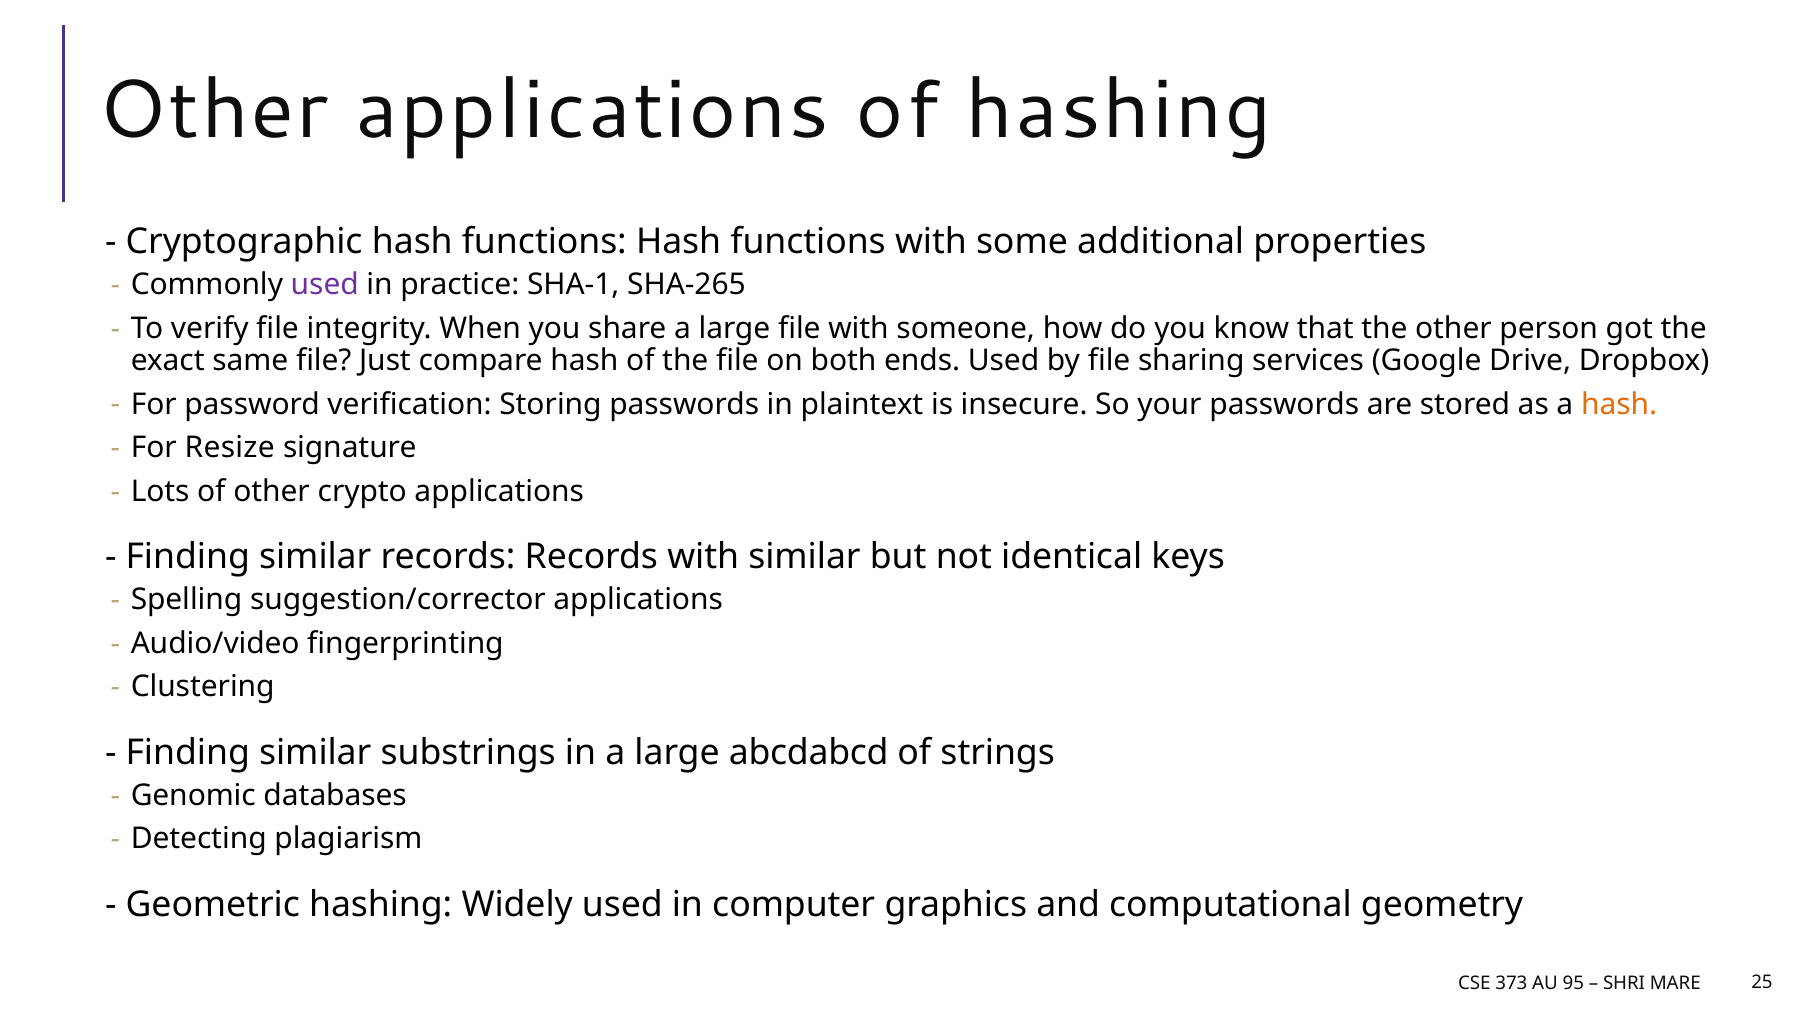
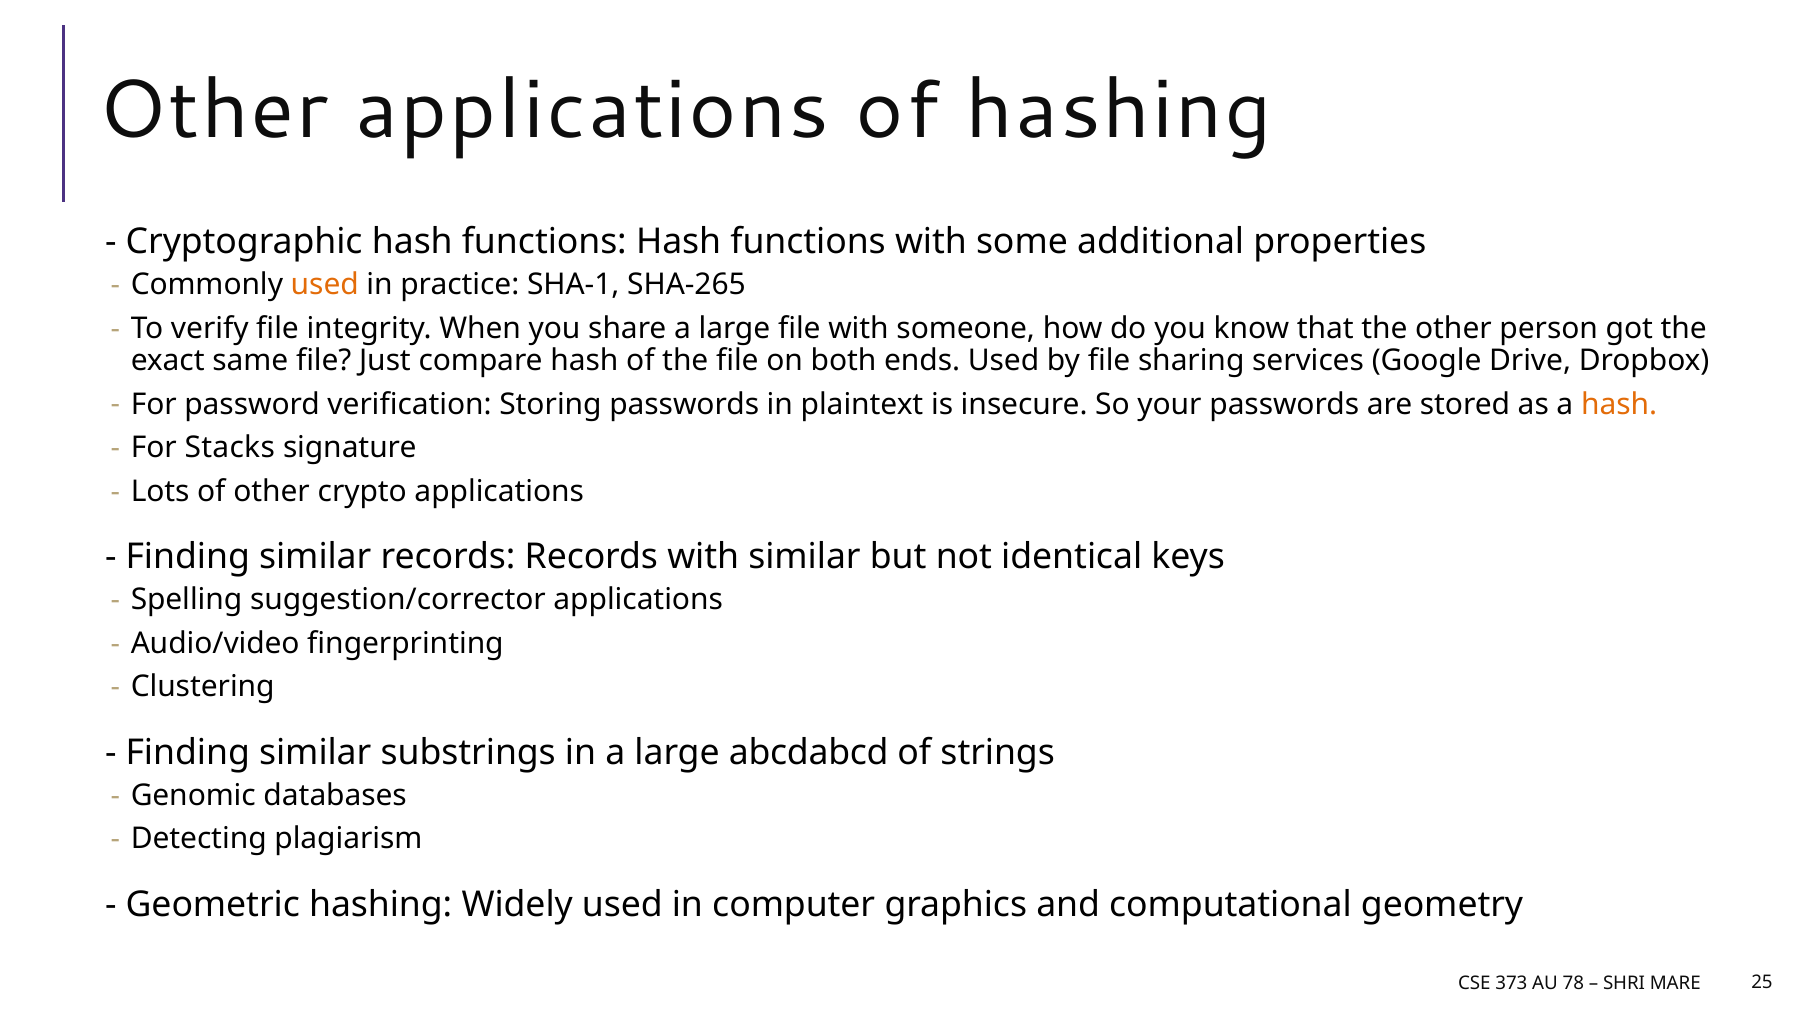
used colour: purple -> orange (325, 285)
Resize: Resize -> Stacks (230, 448)
95: 95 -> 78 (1573, 984)
